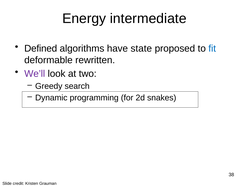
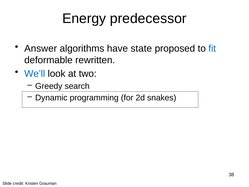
intermediate: intermediate -> predecessor (148, 18)
Defined: Defined -> Answer (41, 48)
We’ll colour: purple -> blue (35, 74)
